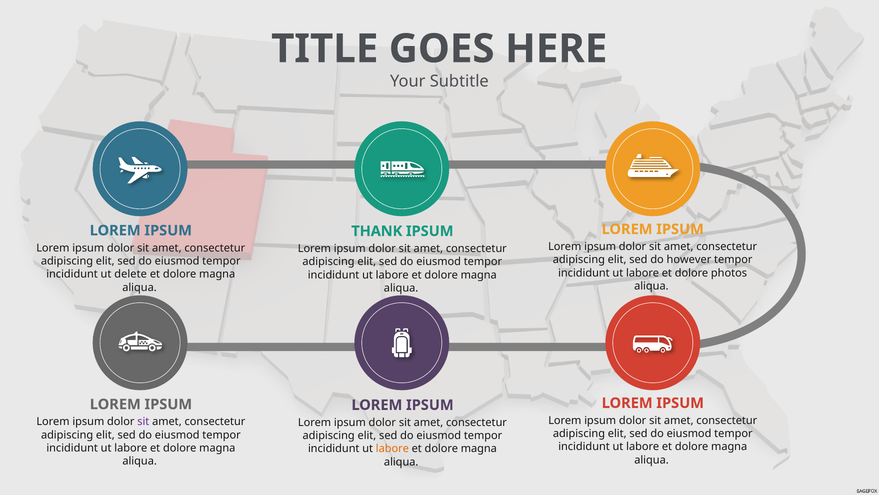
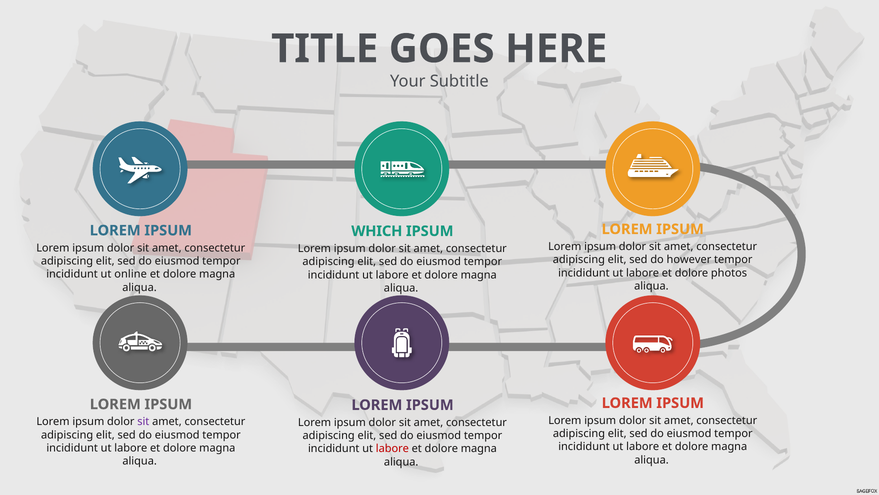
THANK: THANK -> WHICH (377, 231)
delete: delete -> online (131, 274)
labore colour: orange -> red (392, 448)
